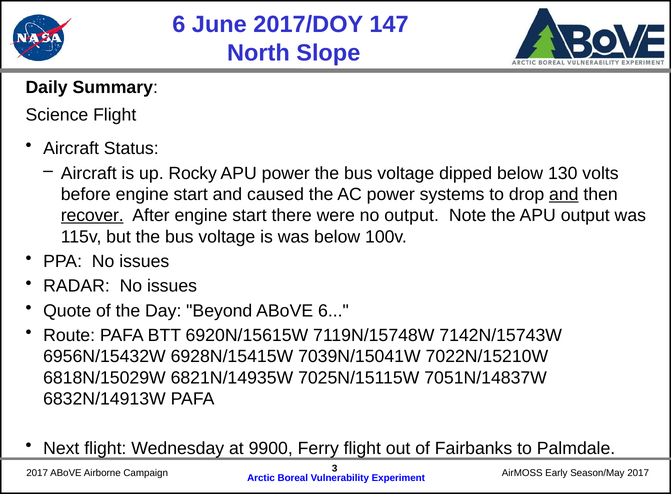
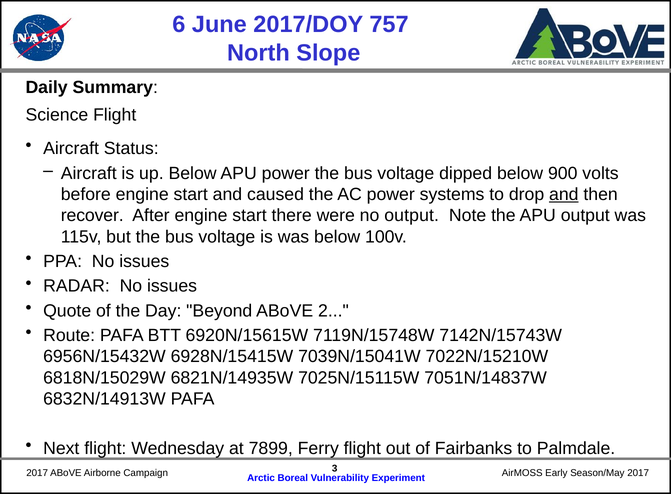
147: 147 -> 757 (389, 25)
up Rocky: Rocky -> Below (193, 173)
130: 130 -> 900 (563, 173)
recover underline: present -> none (92, 216)
ABoVE 6: 6 -> 2 (333, 311)
9900: 9900 -> 7899 (271, 449)
